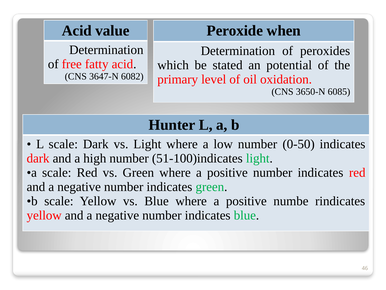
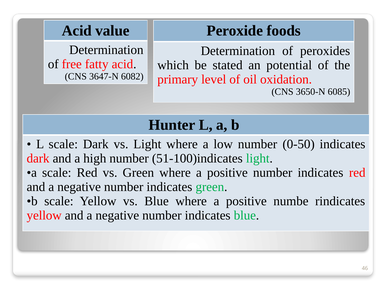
when: when -> foods (284, 30)
